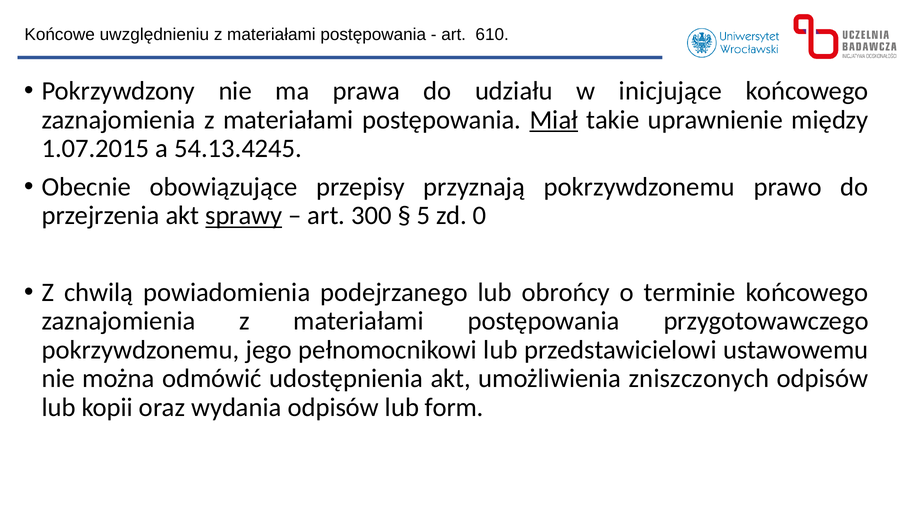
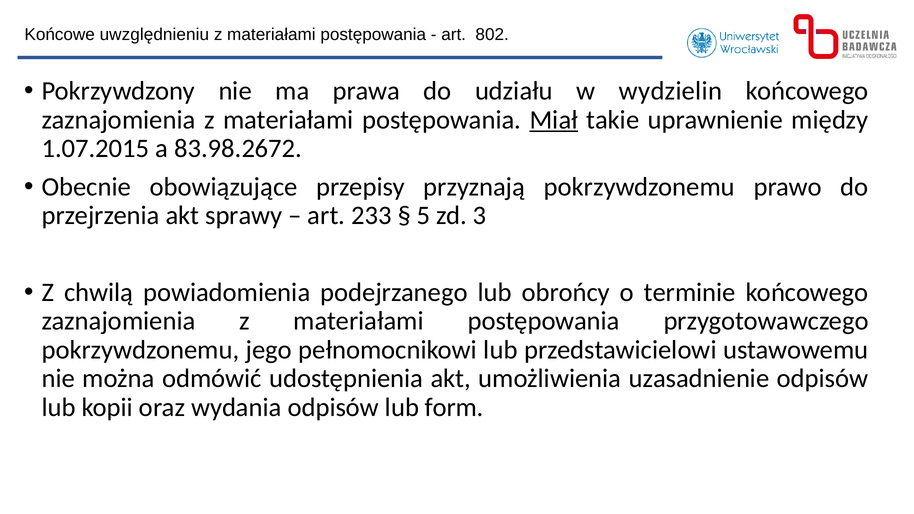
610: 610 -> 802 (492, 35)
inicjujące: inicjujące -> wydzielin (671, 91)
54.13.4245: 54.13.4245 -> 83.98.2672 (238, 149)
sprawy underline: present -> none (244, 216)
300: 300 -> 233 (371, 216)
0: 0 -> 3 (480, 216)
zniszczonych: zniszczonych -> uzasadnienie (699, 379)
